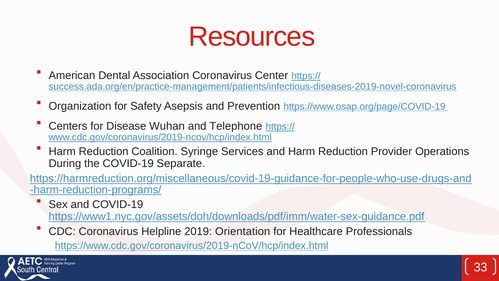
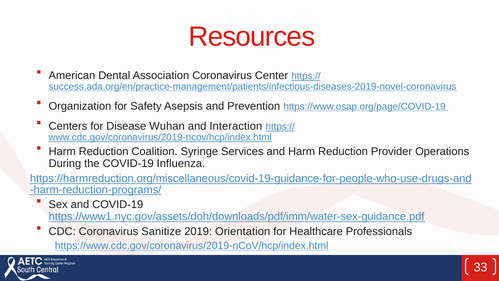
Telephone: Telephone -> Interaction (236, 126)
Separate: Separate -> Influenza (181, 163)
Helpline: Helpline -> Sanitize (161, 231)
